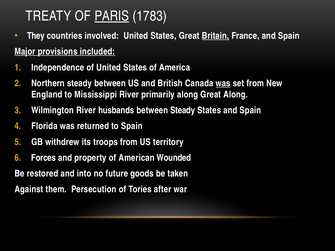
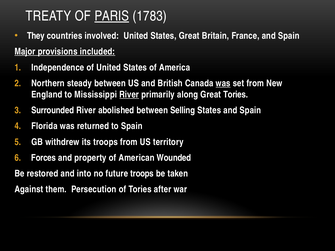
Britain underline: present -> none (215, 36)
River underline: none -> present (129, 95)
Great Along: Along -> Tories (236, 95)
Wilmington: Wilmington -> Surrounded (53, 110)
husbands: husbands -> abolished (116, 110)
between Steady: Steady -> Selling (183, 110)
future goods: goods -> troops (142, 174)
